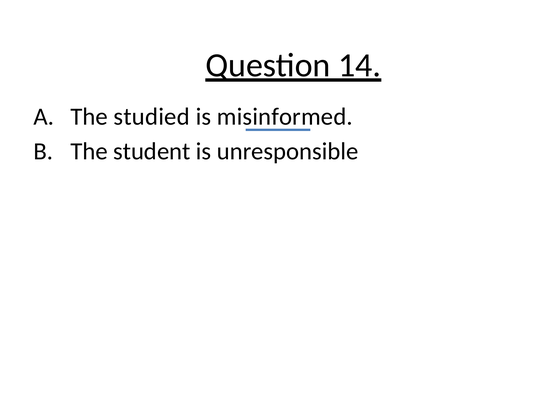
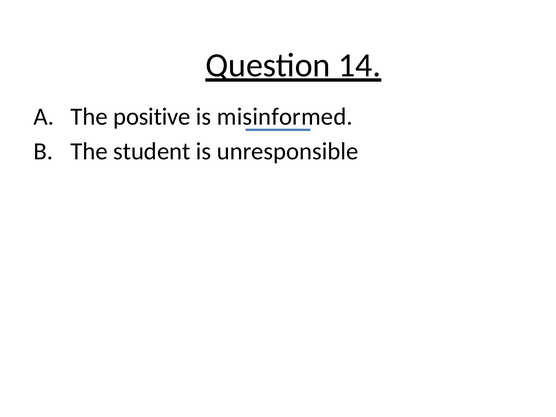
studied: studied -> positive (152, 117)
